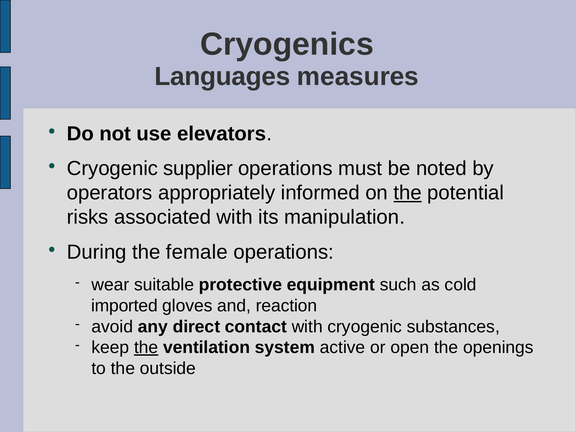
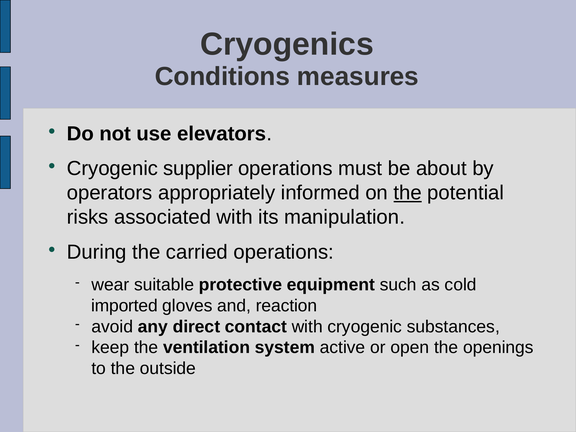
Languages: Languages -> Conditions (222, 77)
noted: noted -> about (441, 168)
female: female -> carried (197, 252)
the underline: present -> none (146, 347)
